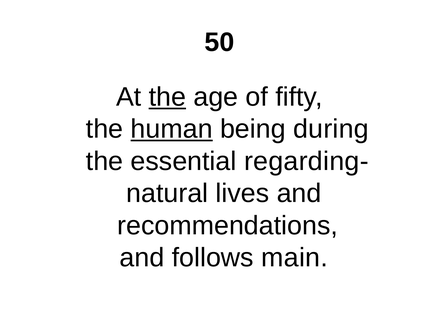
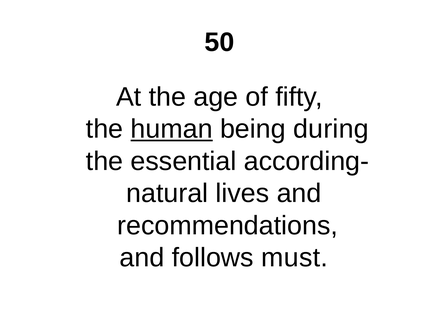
the underline: present -> none (167, 97)
regarding-: regarding- -> according- (307, 161)
main: main -> must (295, 258)
